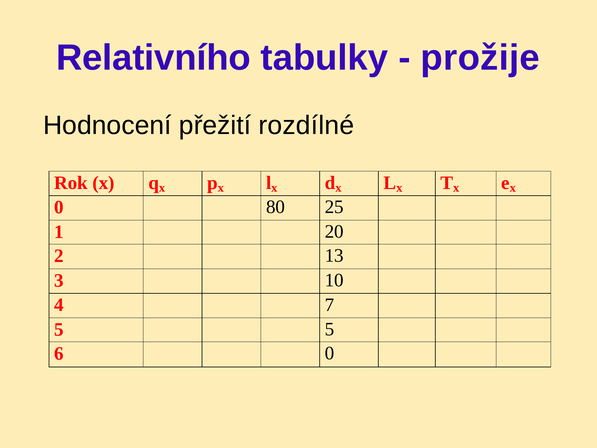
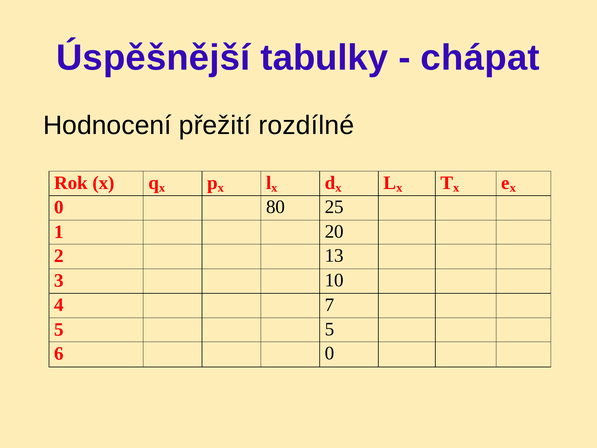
Relativního: Relativního -> Úspěšnější (153, 58)
prožije: prožije -> chápat (480, 58)
